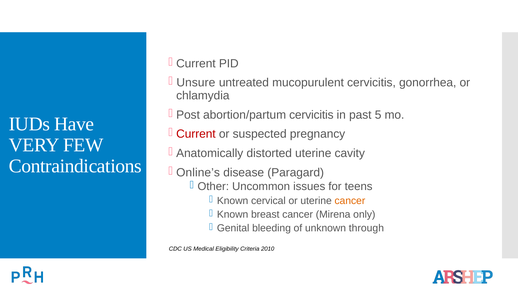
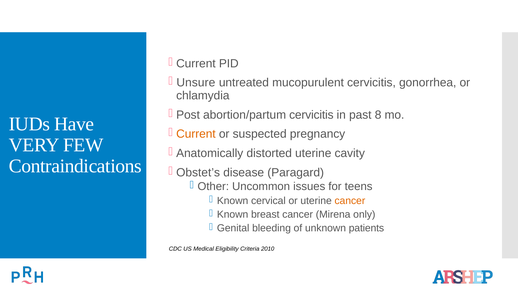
5: 5 -> 8 (378, 115)
Current colour: red -> orange (196, 134)
Online’s: Online’s -> Obstet’s (198, 173)
through: through -> patients (366, 229)
